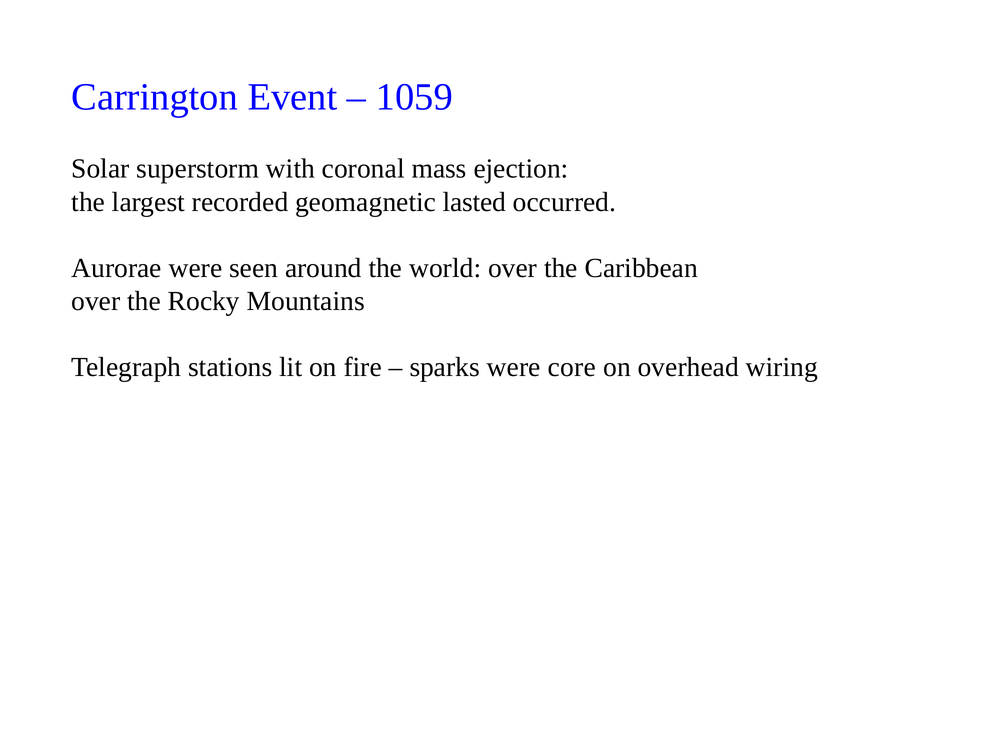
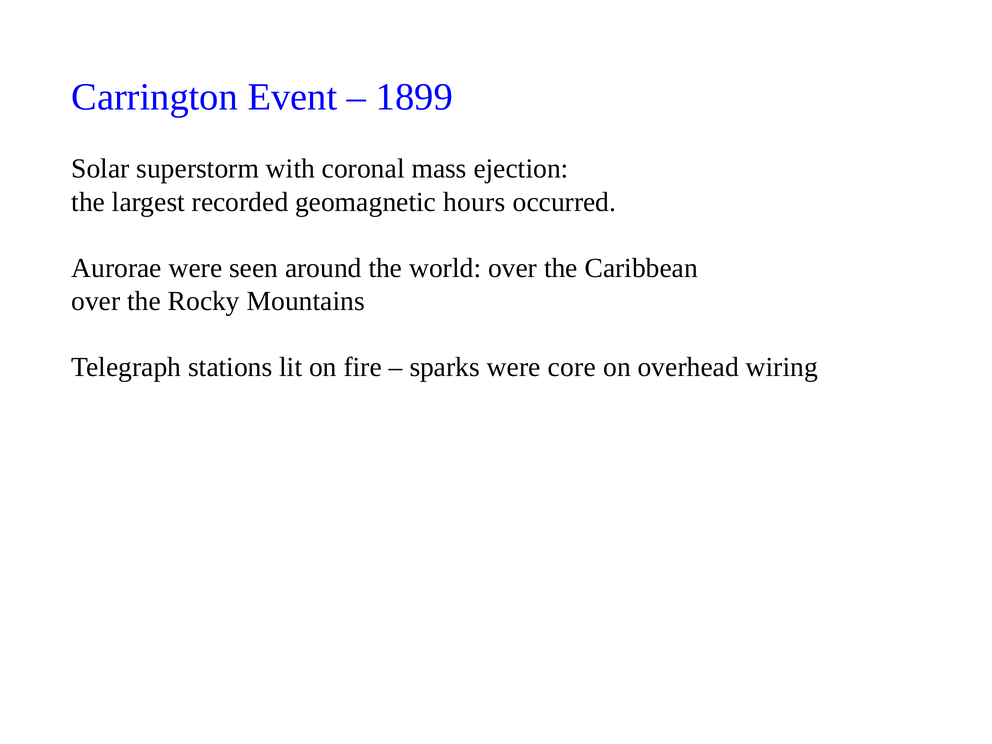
1059: 1059 -> 1899 (414, 97)
lasted: lasted -> hours (474, 202)
